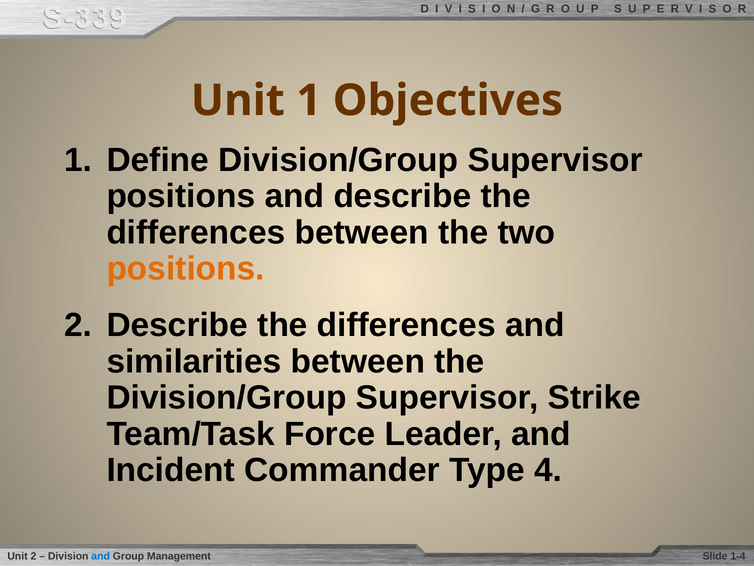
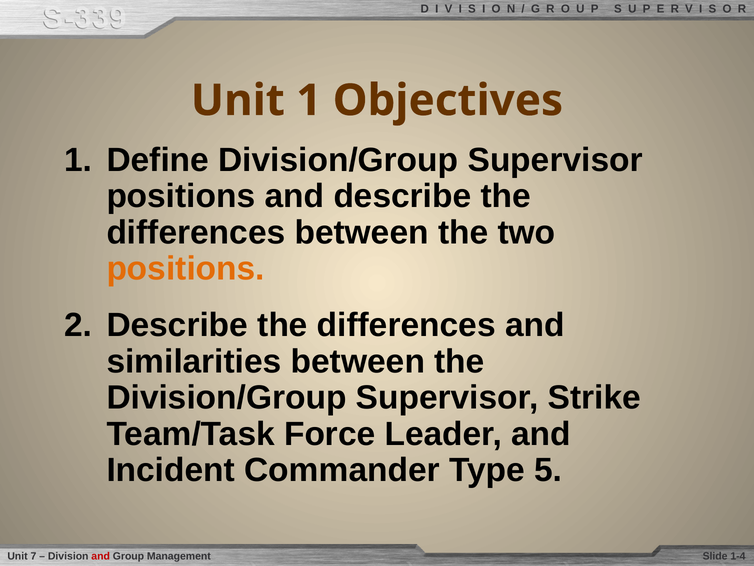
4: 4 -> 5 (548, 470)
Unit 2: 2 -> 7 (33, 556)
and colour: blue -> red (101, 556)
